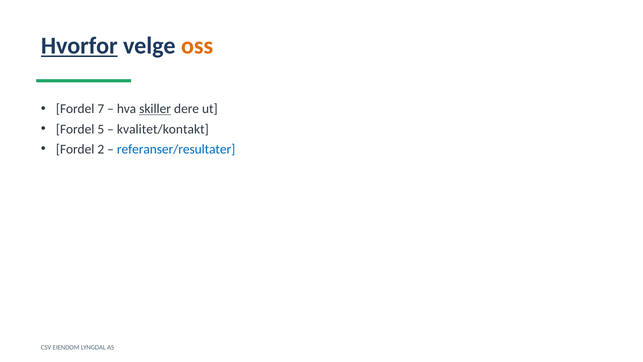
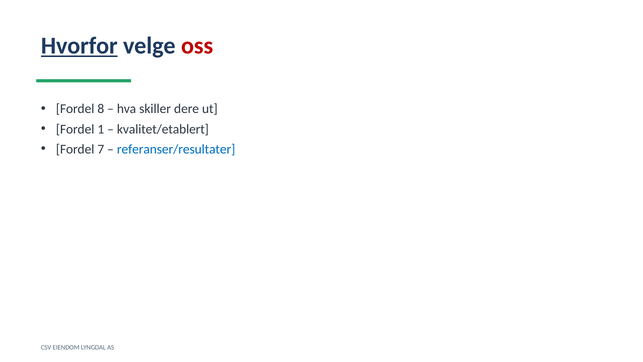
oss colour: orange -> red (197, 46)
7: 7 -> 8 (101, 109)
skiller underline: present -> none (155, 109)
5: 5 -> 1 (101, 129)
kvalitet/kontakt: kvalitet/kontakt -> kvalitet/etablert (163, 129)
2: 2 -> 7 (101, 149)
